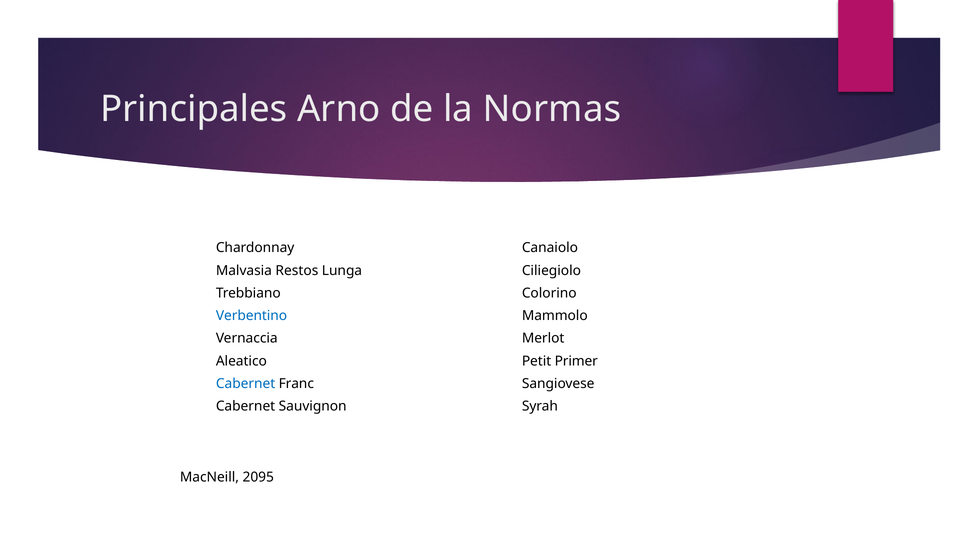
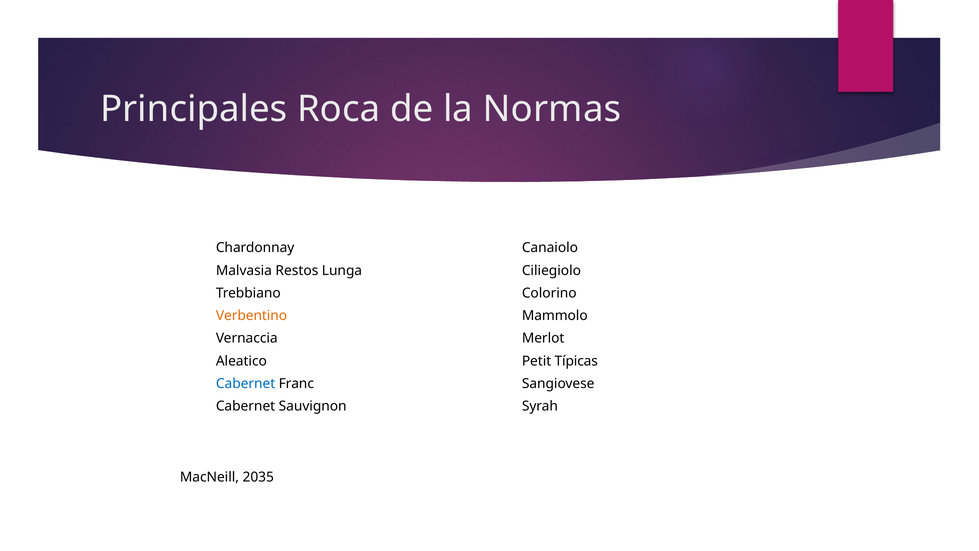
Arno: Arno -> Roca (339, 109)
Verbentino colour: blue -> orange (252, 316)
Primer: Primer -> Típicas (576, 361)
2095: 2095 -> 2035 (258, 477)
